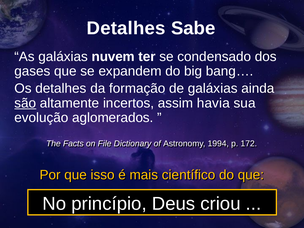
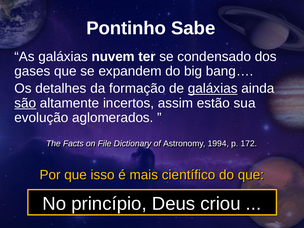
Detalhes: Detalhes -> Pontinho (126, 28)
galáxias underline: none -> present (213, 89)
havia: havia -> estão (213, 103)
